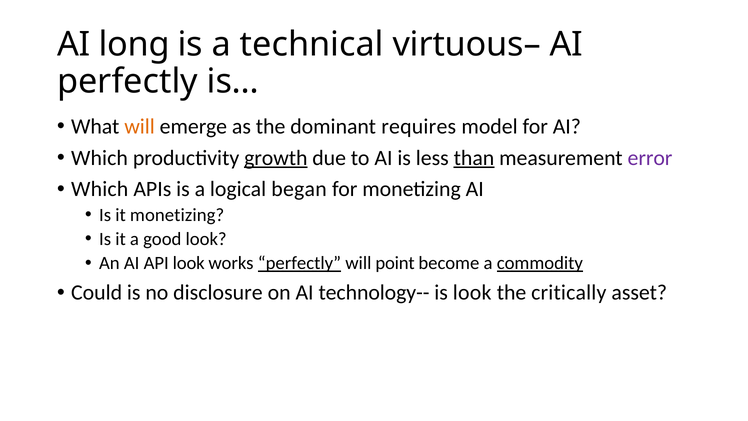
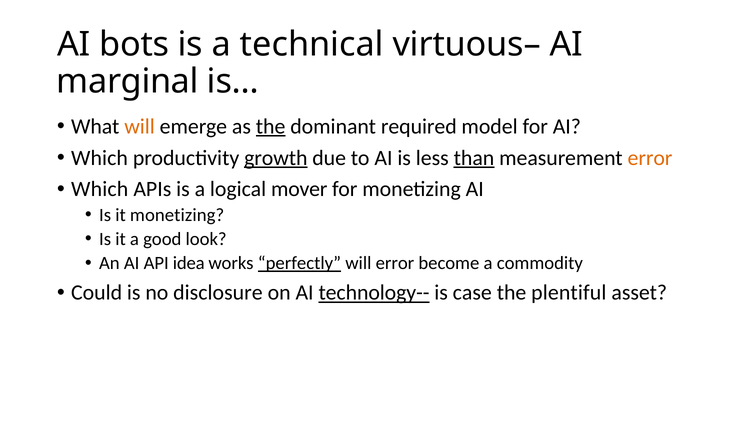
long: long -> bots (134, 44)
perfectly: perfectly -> marginal (128, 81)
the underline: none -> present (271, 126)
requires: requires -> required (419, 126)
error colour: purple -> orange (650, 158)
began: began -> mover (299, 189)
API look: look -> idea (189, 263)
will point: point -> error (395, 263)
commodity underline: present -> none (540, 263)
technology-- underline: none -> present (374, 293)
is look: look -> case (472, 293)
critically: critically -> plentiful (569, 293)
